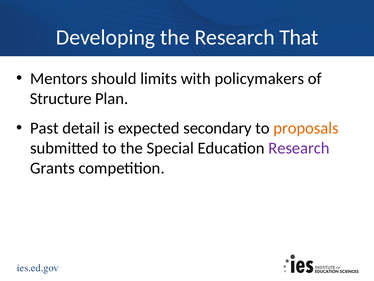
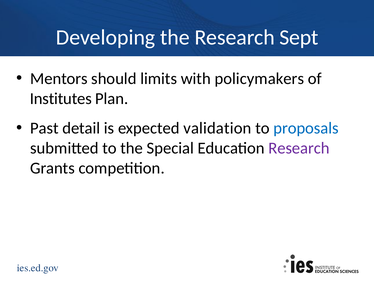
That: That -> Sept (299, 37)
Structure: Structure -> Institutes (61, 98)
secondary: secondary -> validation (217, 128)
proposals colour: orange -> blue (306, 128)
